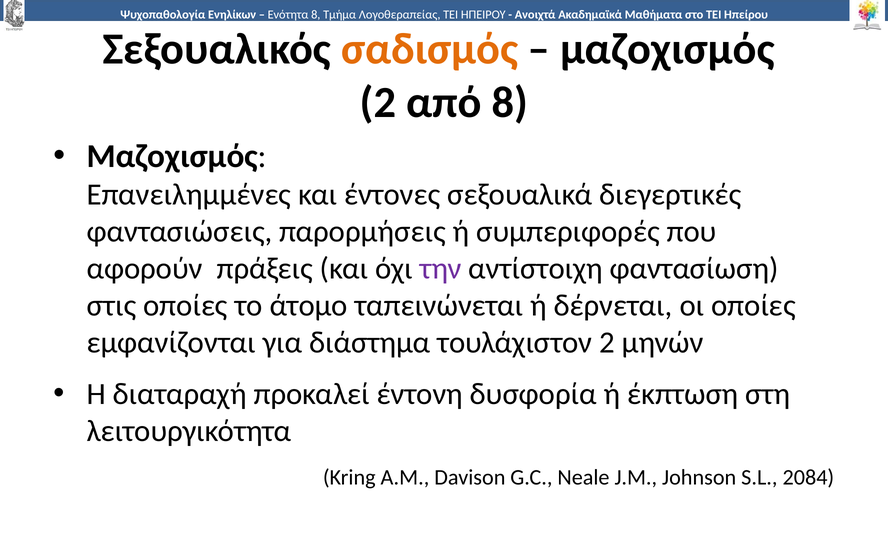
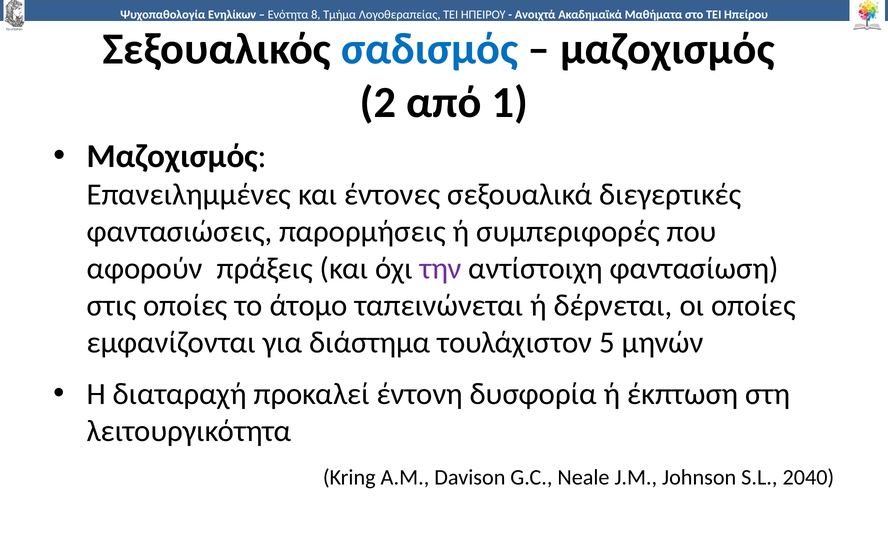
σαδισμός colour: orange -> blue (430, 49)
από 8: 8 -> 1 (510, 103)
τουλάχιστον 2: 2 -> 5 (607, 343)
2084: 2084 -> 2040 (808, 477)
